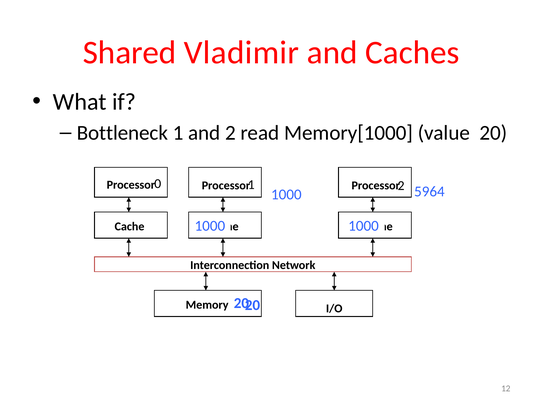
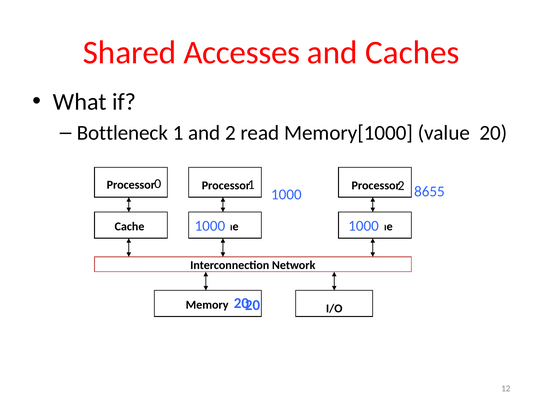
Vladimir: Vladimir -> Accesses (242, 53)
5964: 5964 -> 8655 (429, 192)
